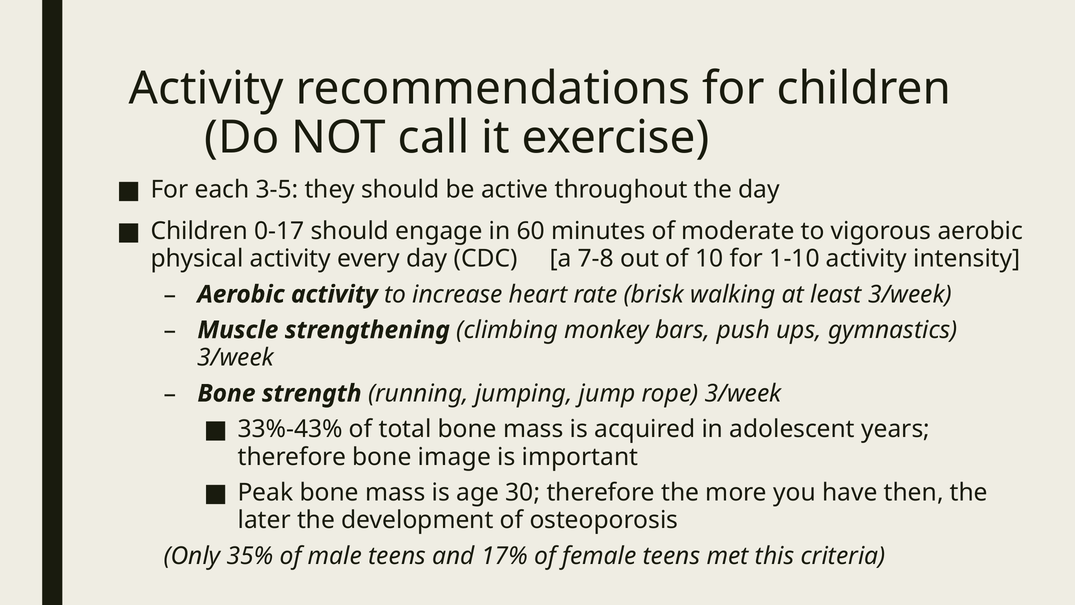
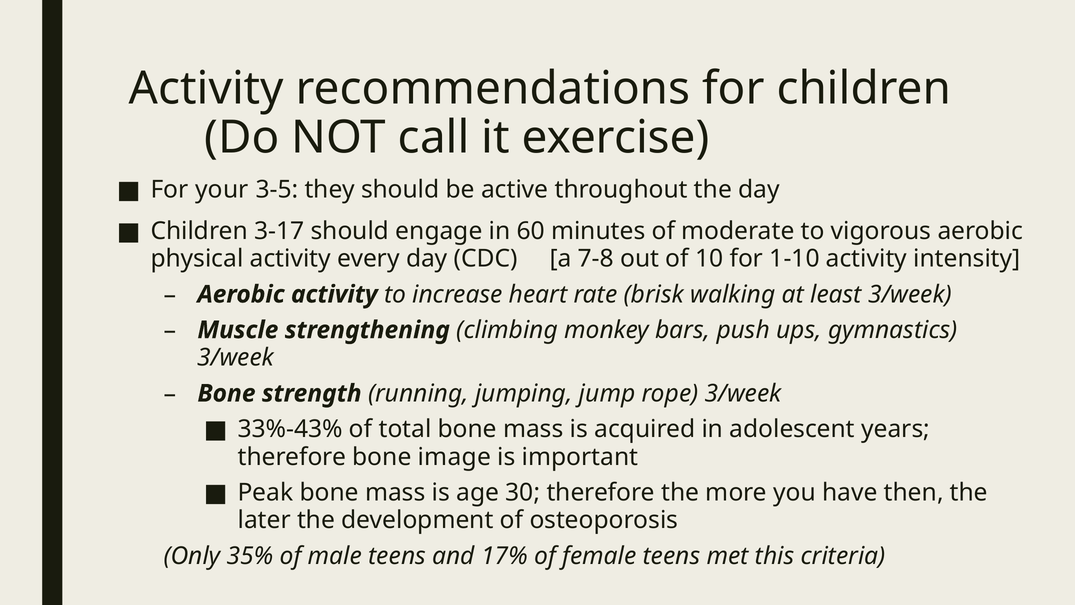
each: each -> your (222, 190)
0-17: 0-17 -> 3-17 (279, 231)
